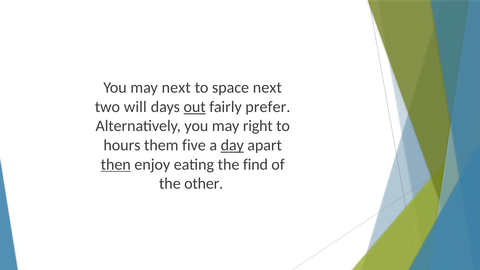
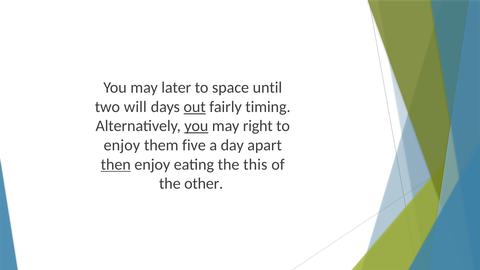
may next: next -> later (176, 88)
space next: next -> until (267, 88)
prefer: prefer -> timing (268, 107)
you underline: none -> present (196, 126)
hours: hours -> enjoy (122, 145)
day underline: present -> none (232, 145)
find: find -> this (255, 164)
